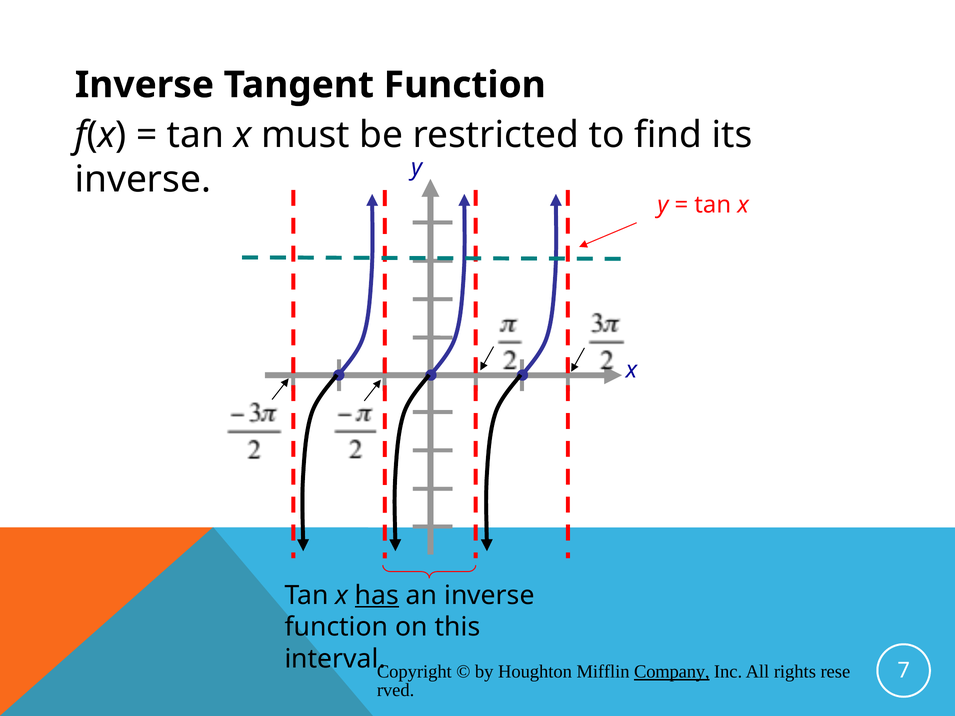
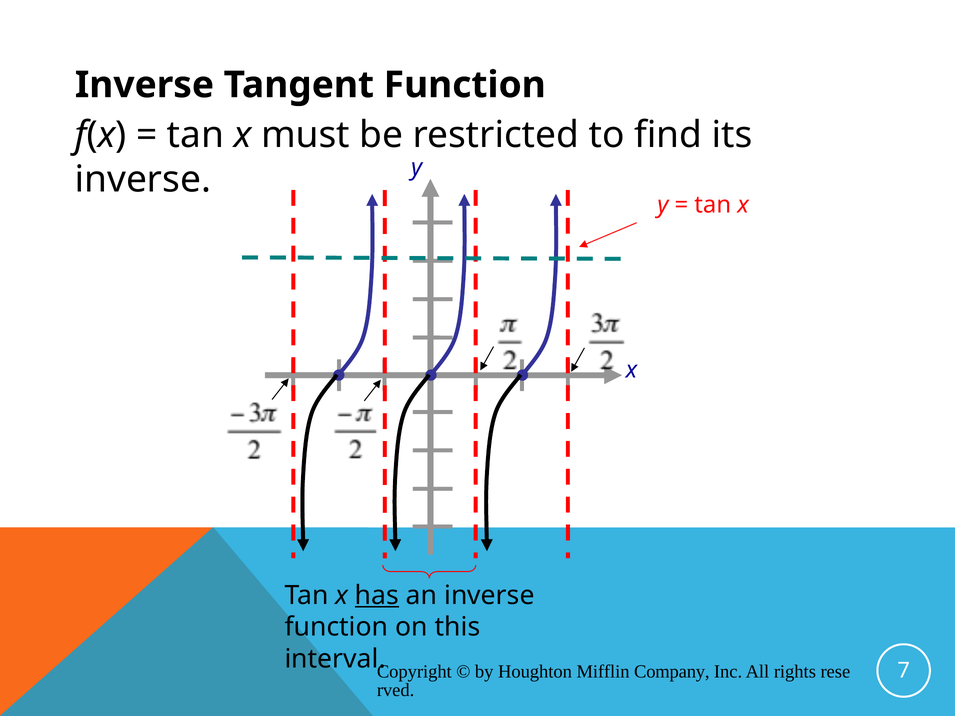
Company underline: present -> none (672, 672)
